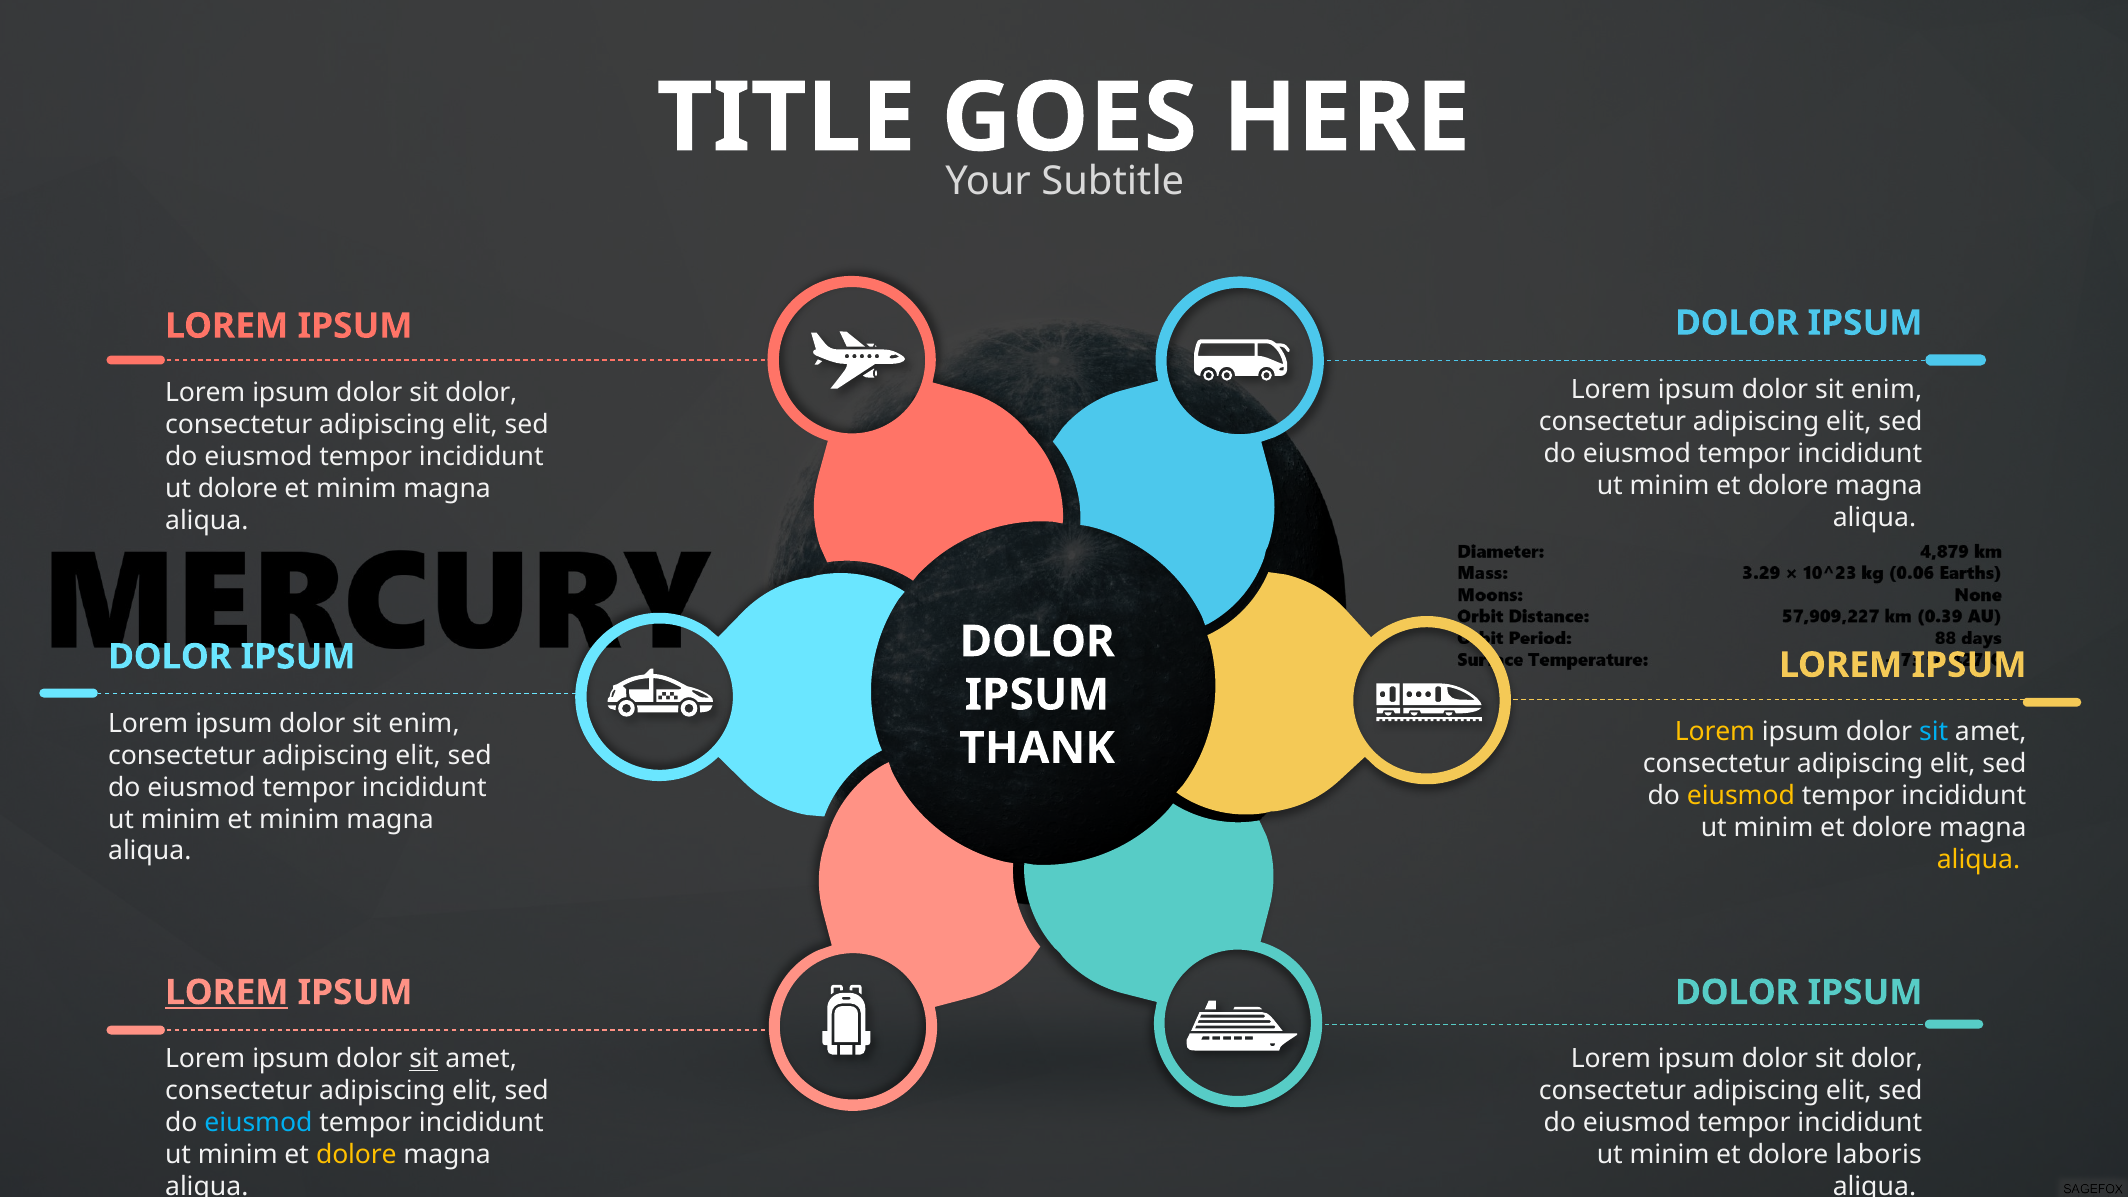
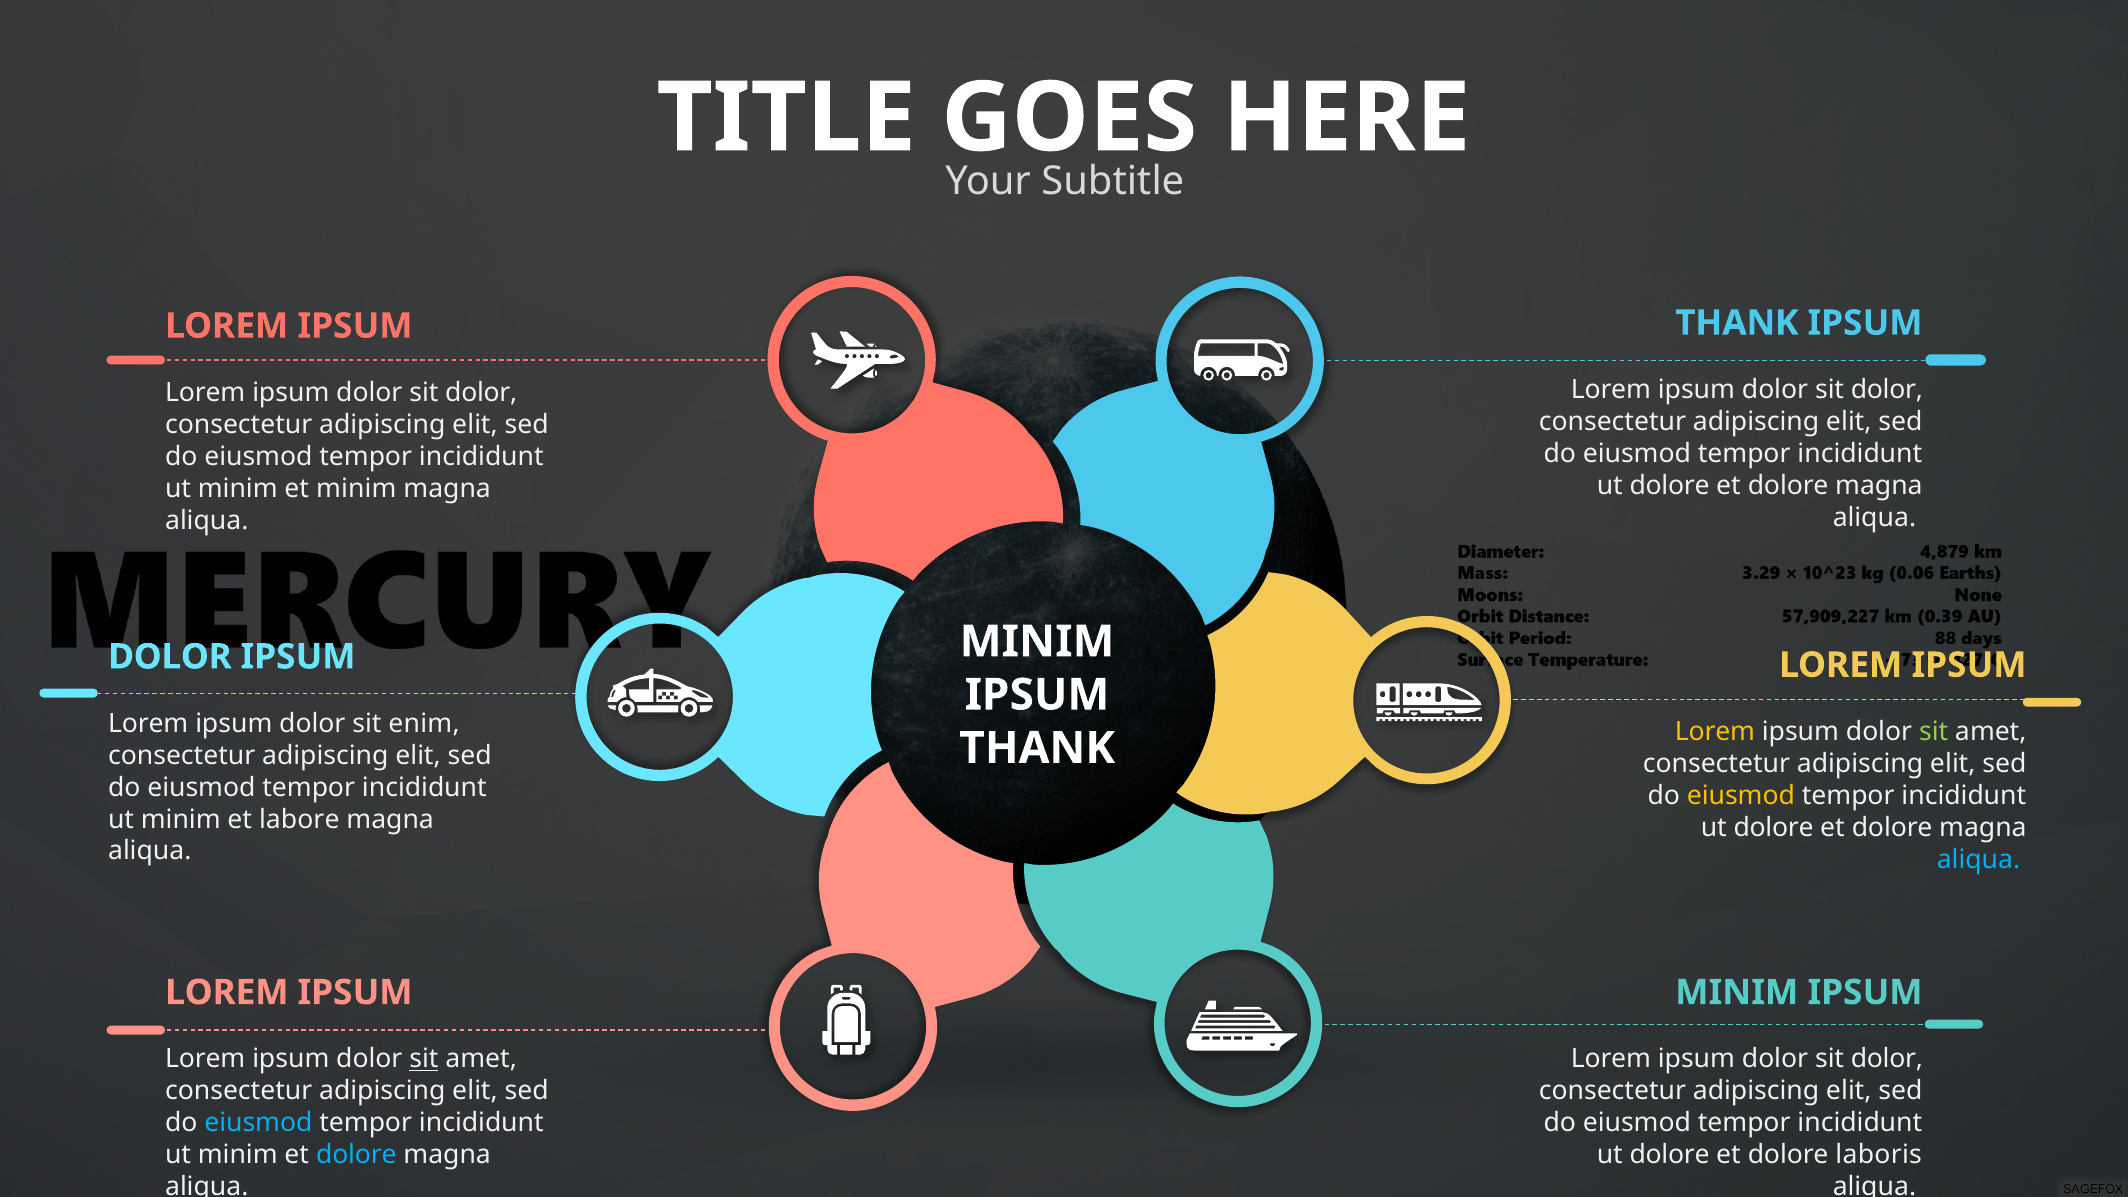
DOLOR: DOLOR -> THANK (1737, 323)
enim: enim -> dolor (1887, 390)
minim: minim -> dolore (1670, 485)
dolore: dolore -> minim (238, 488)
DOLOR: DOLOR -> MINIM (1037, 642)
sit colour: light blue -> light green (1934, 732)
minim: minim -> labore (299, 819)
minim: minim -> dolore (1774, 828)
aliqua colour: yellow -> light blue (1978, 859)
LOREM underline: present -> none (227, 992)
DOLOR: DOLOR -> MINIM (1737, 992)
dolore colour: yellow -> light blue (356, 1155)
minim: minim -> dolore (1670, 1155)
